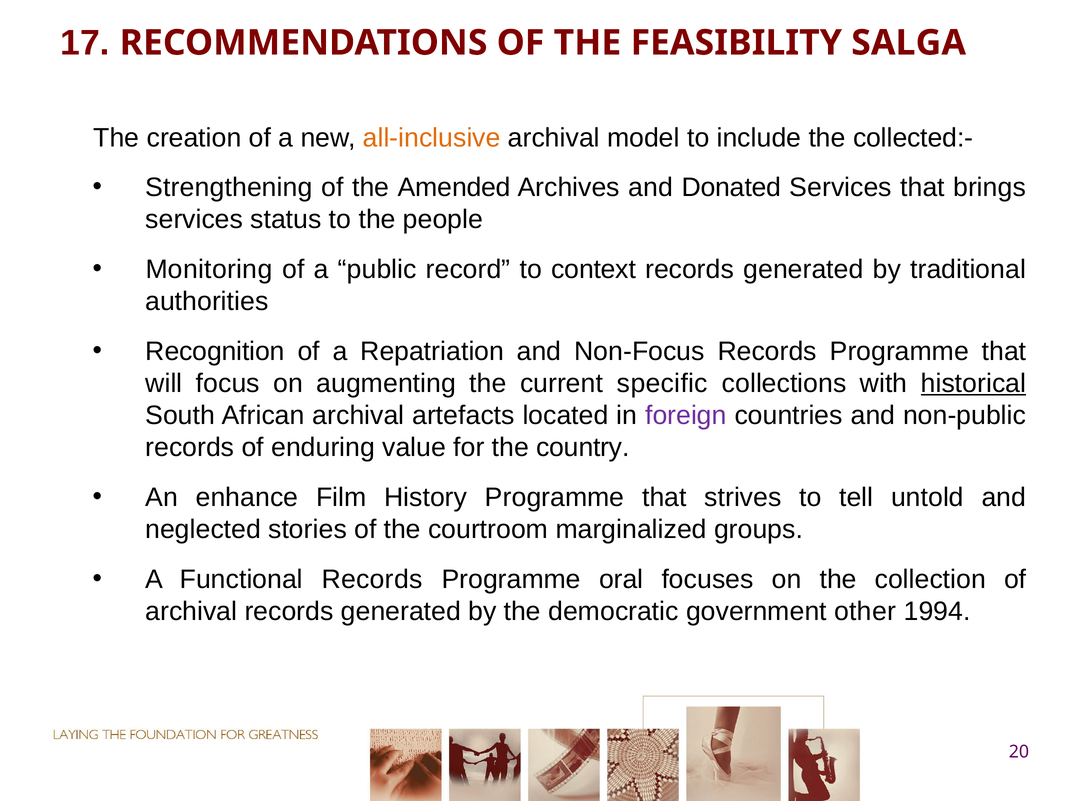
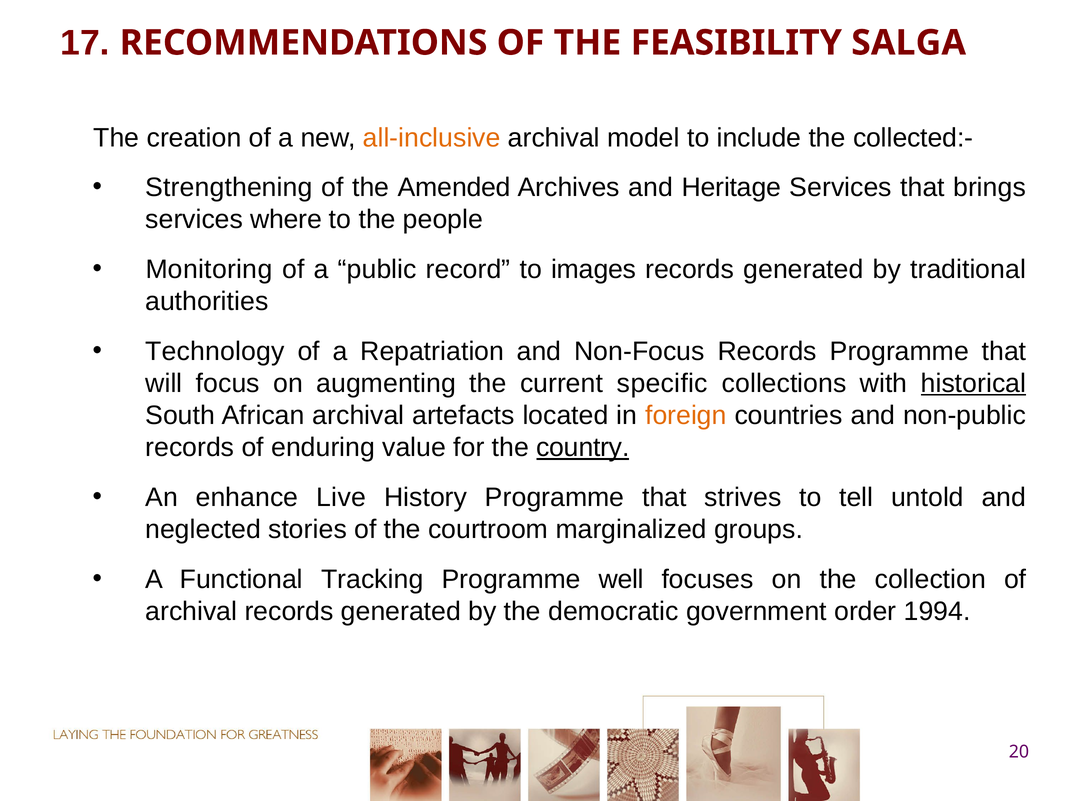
Donated: Donated -> Heritage (731, 187)
status: status -> where (286, 219)
context: context -> images (594, 269)
Recognition: Recognition -> Technology (215, 351)
foreign colour: purple -> orange (686, 415)
country underline: none -> present (583, 447)
Film: Film -> Live (341, 497)
Functional Records: Records -> Tracking (372, 579)
oral: oral -> well (621, 579)
other: other -> order (865, 611)
